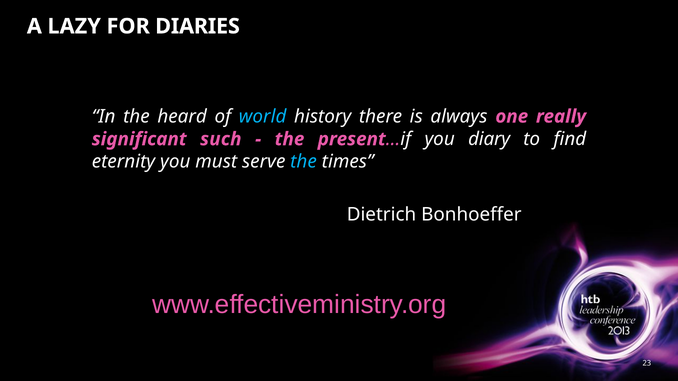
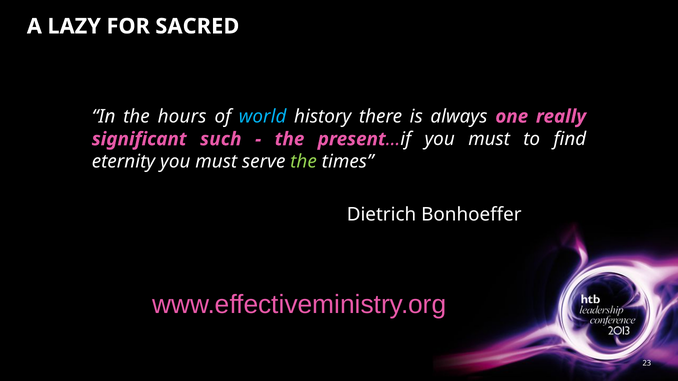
DIARIES: DIARIES -> SACRED (197, 26)
heard: heard -> hours (182, 117)
diary: diary -> must (489, 139)
the colour: light blue -> light green (304, 162)
